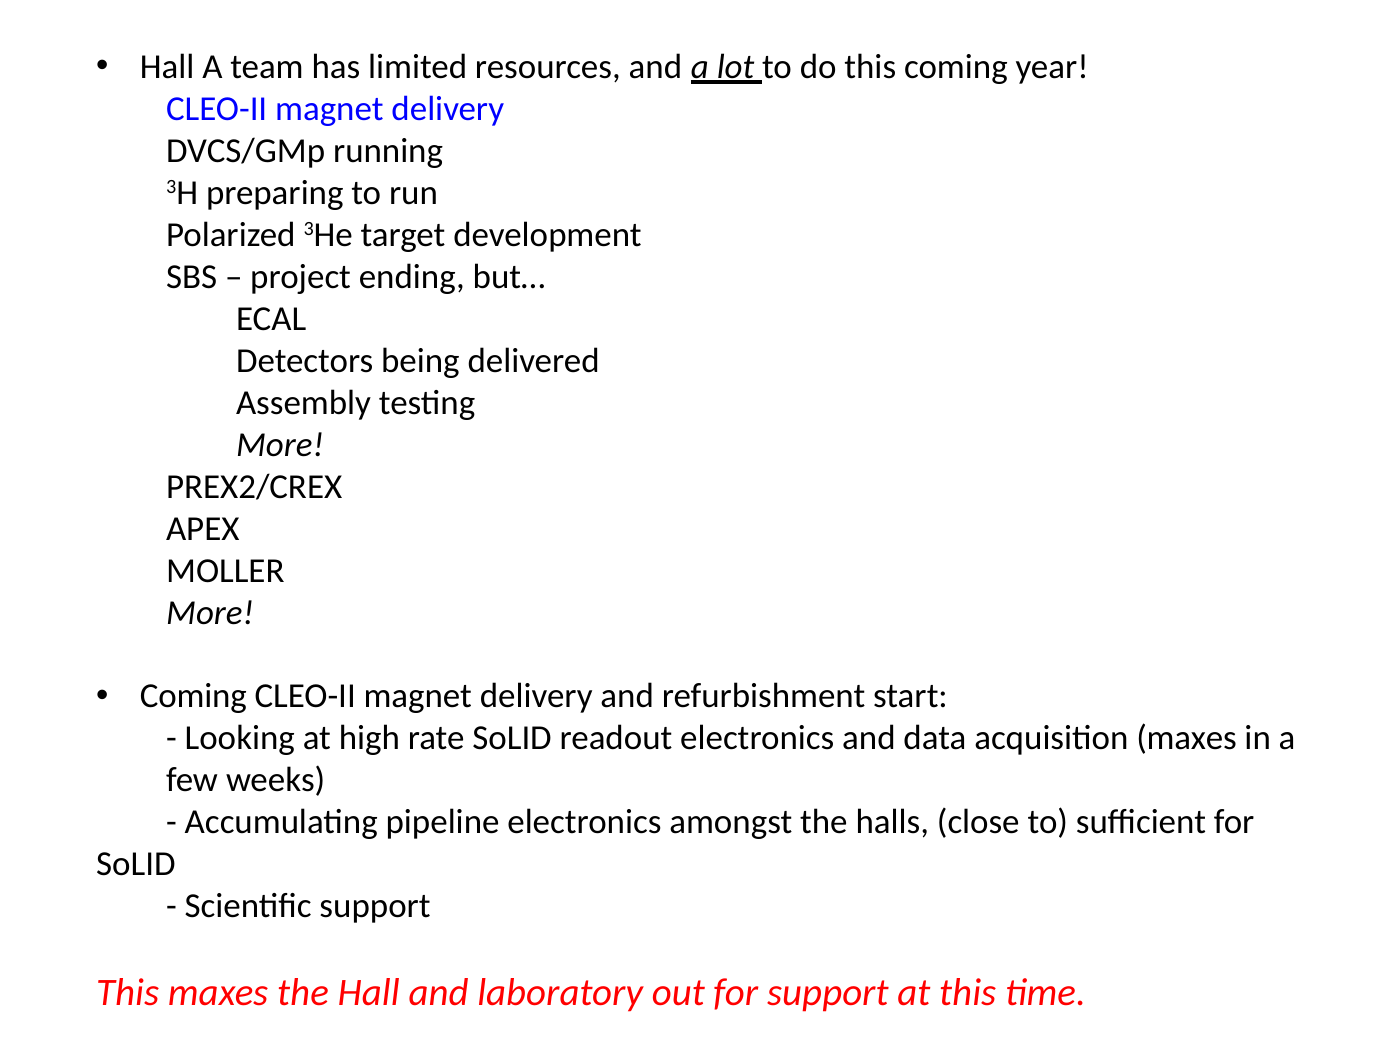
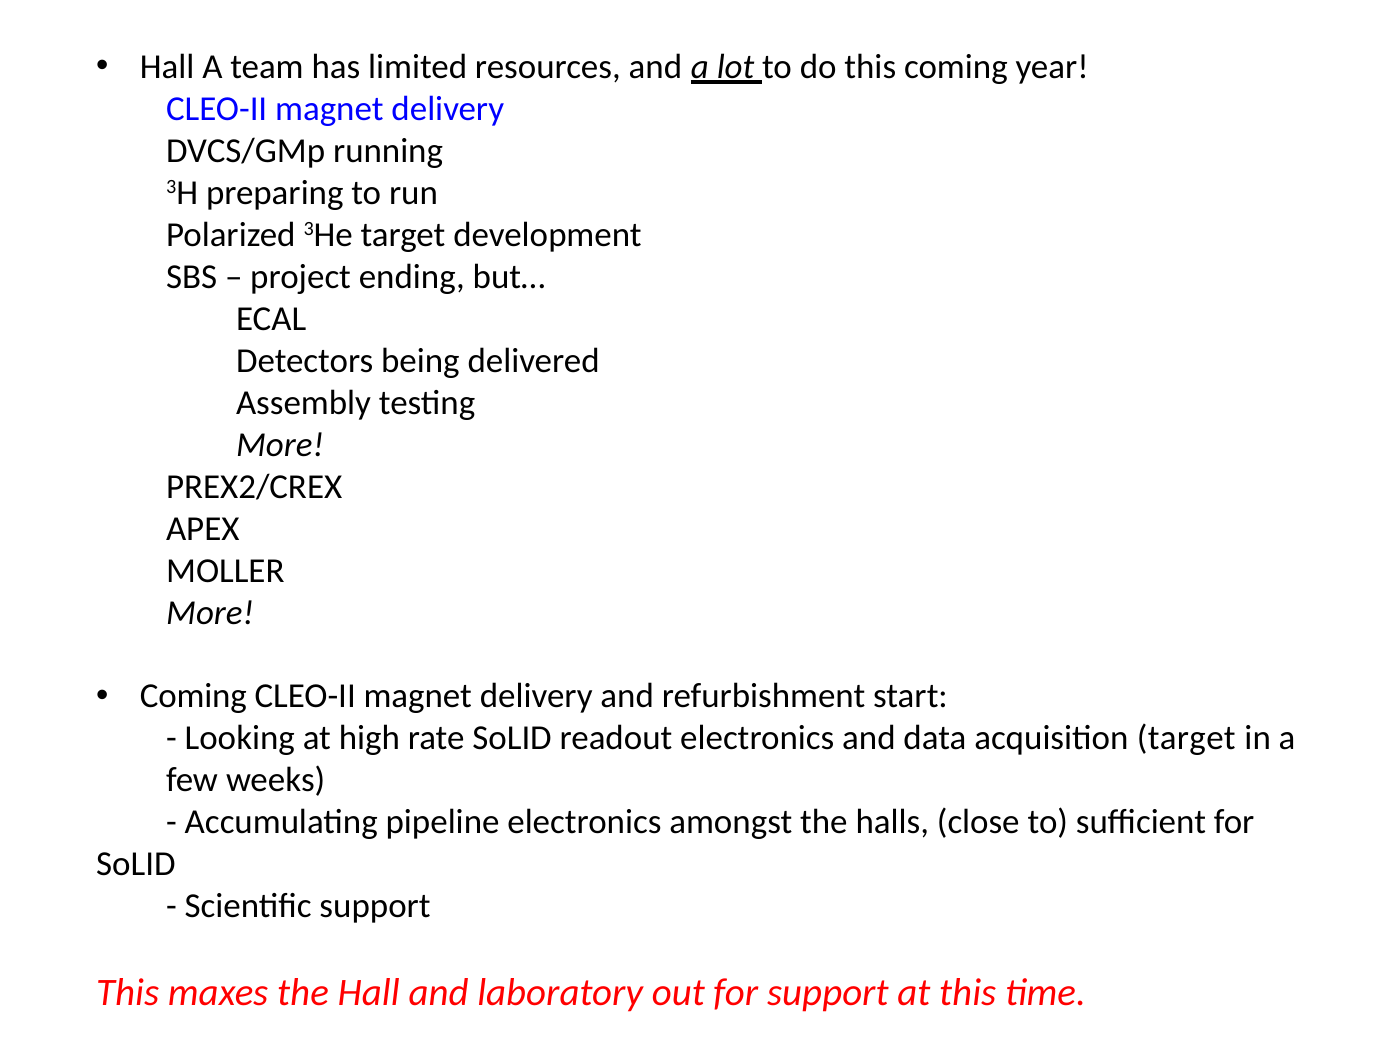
acquisition maxes: maxes -> target (1186, 739)
